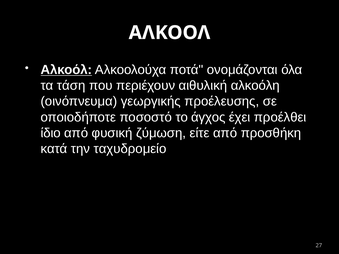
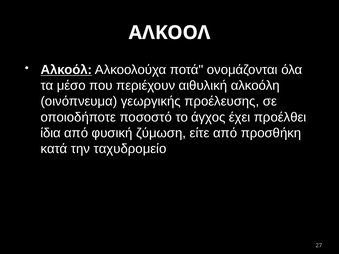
τάση: τάση -> μέσο (71, 86)
ίδιο: ίδιο -> ίδια (51, 133)
